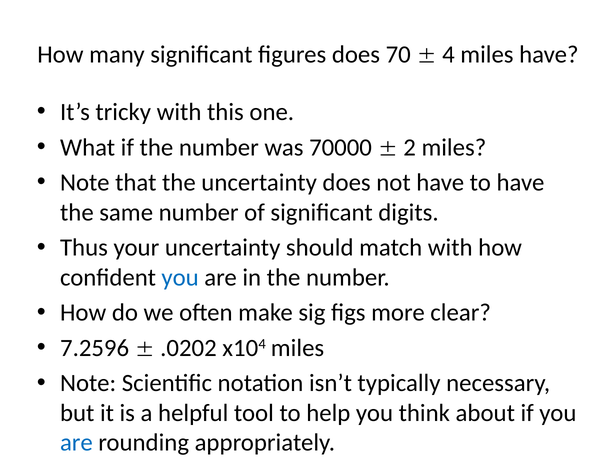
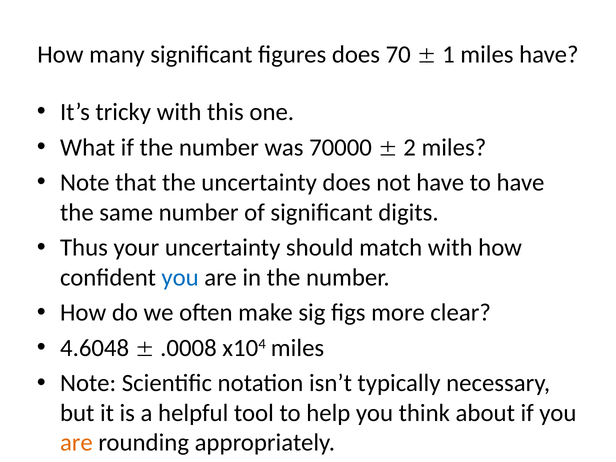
4: 4 -> 1 (448, 55)
7.2596: 7.2596 -> 4.6048 (95, 348)
.0202: .0202 -> .0008 (188, 348)
are colour: blue -> orange (76, 443)
